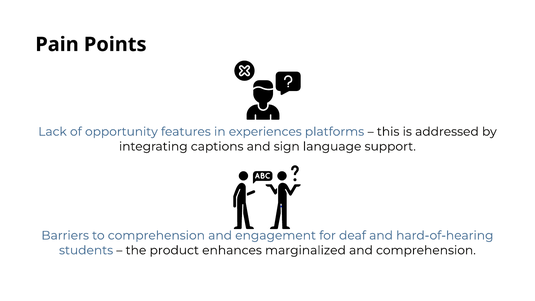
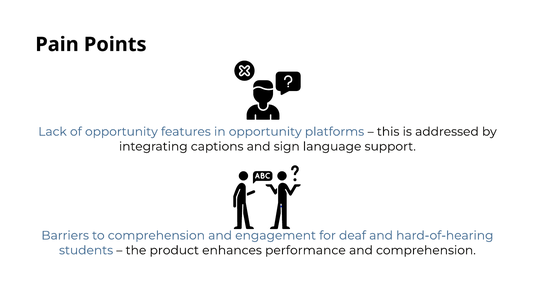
in experiences: experiences -> opportunity (265, 132)
marginalized: marginalized -> performance (305, 250)
